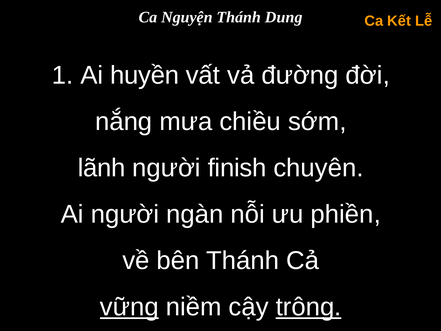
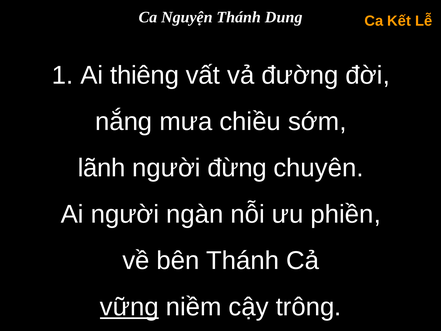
huyền: huyền -> thiêng (145, 75)
finish: finish -> đừng (237, 168)
trông underline: present -> none (309, 307)
